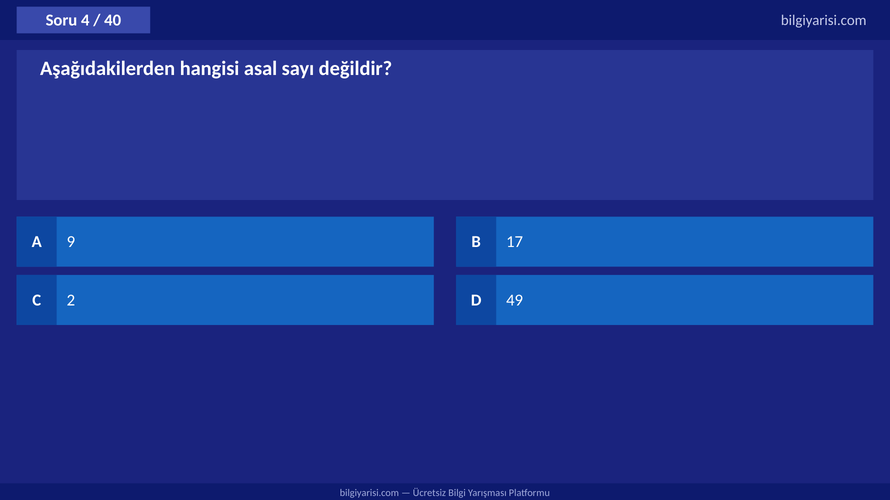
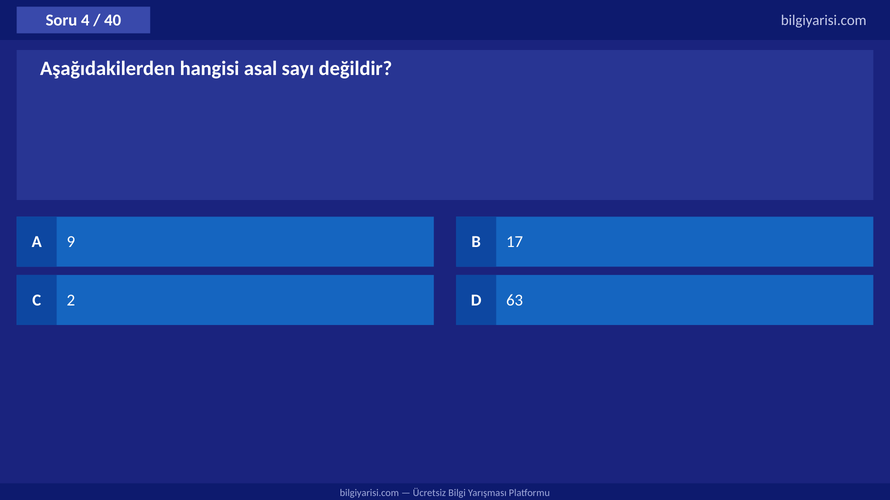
49: 49 -> 63 (515, 301)
